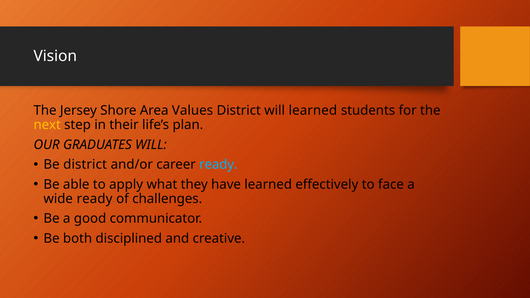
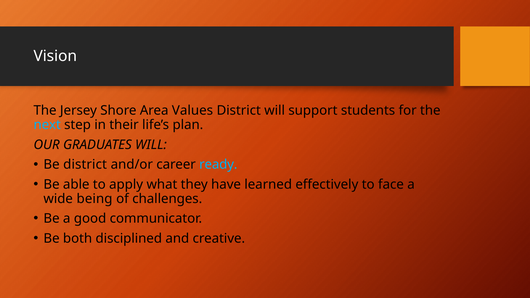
will learned: learned -> support (313, 111)
next colour: yellow -> light blue (47, 125)
wide ready: ready -> being (95, 199)
